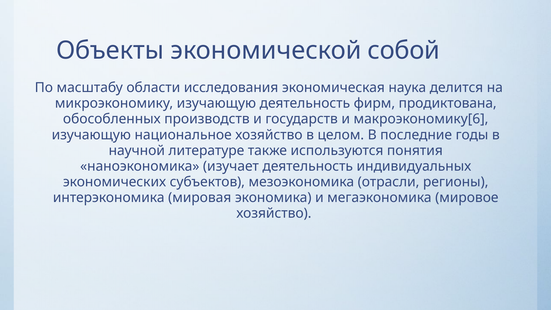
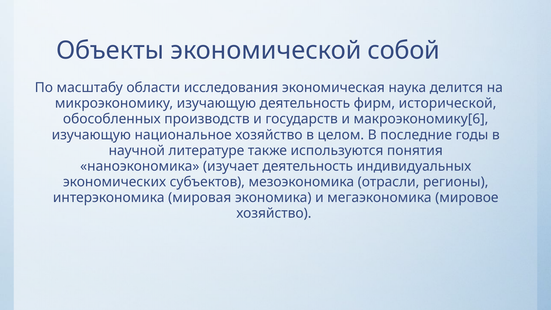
продиктована: продиктована -> исторической (448, 103)
